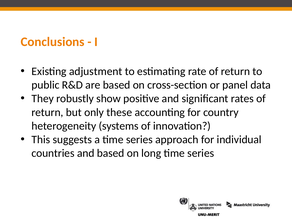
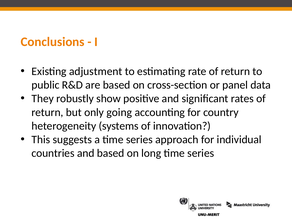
these: these -> going (119, 112)
